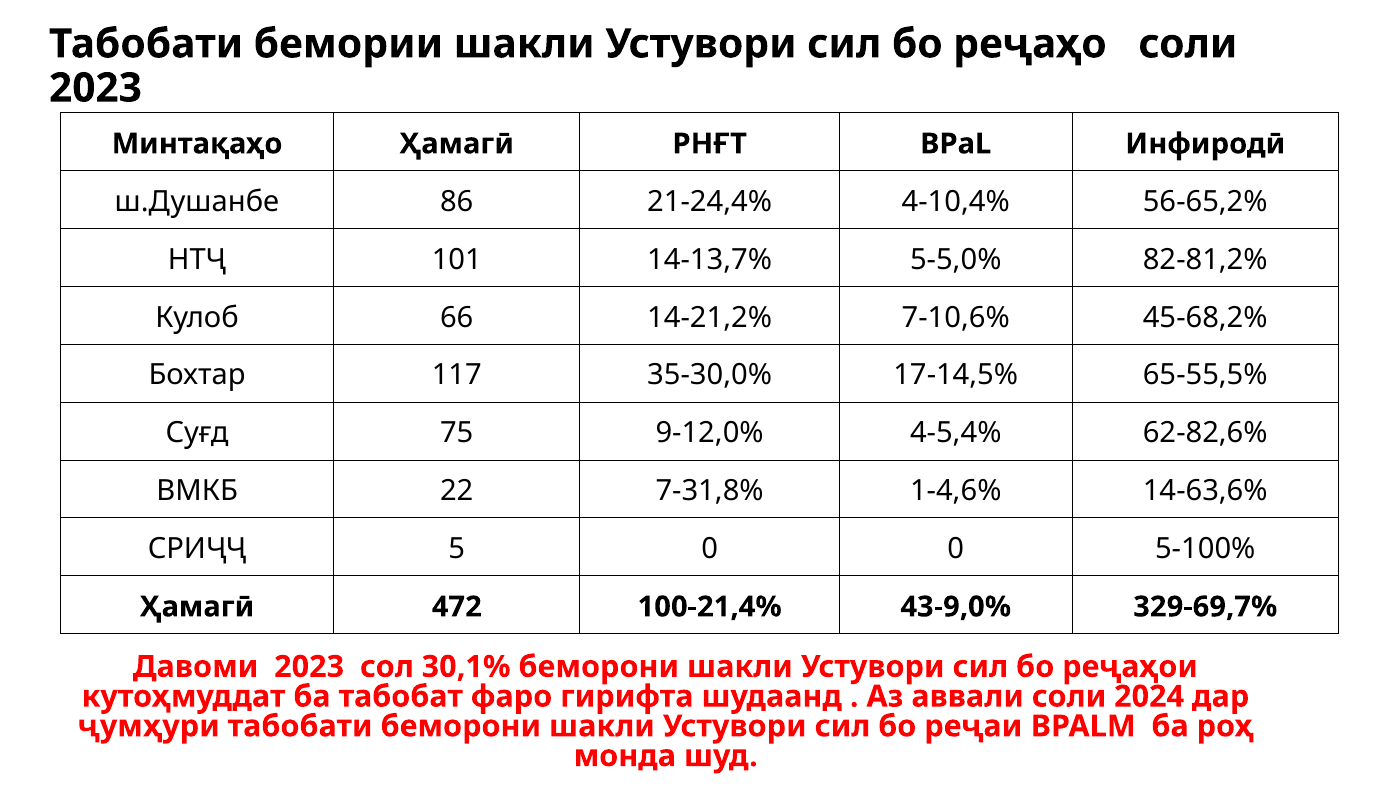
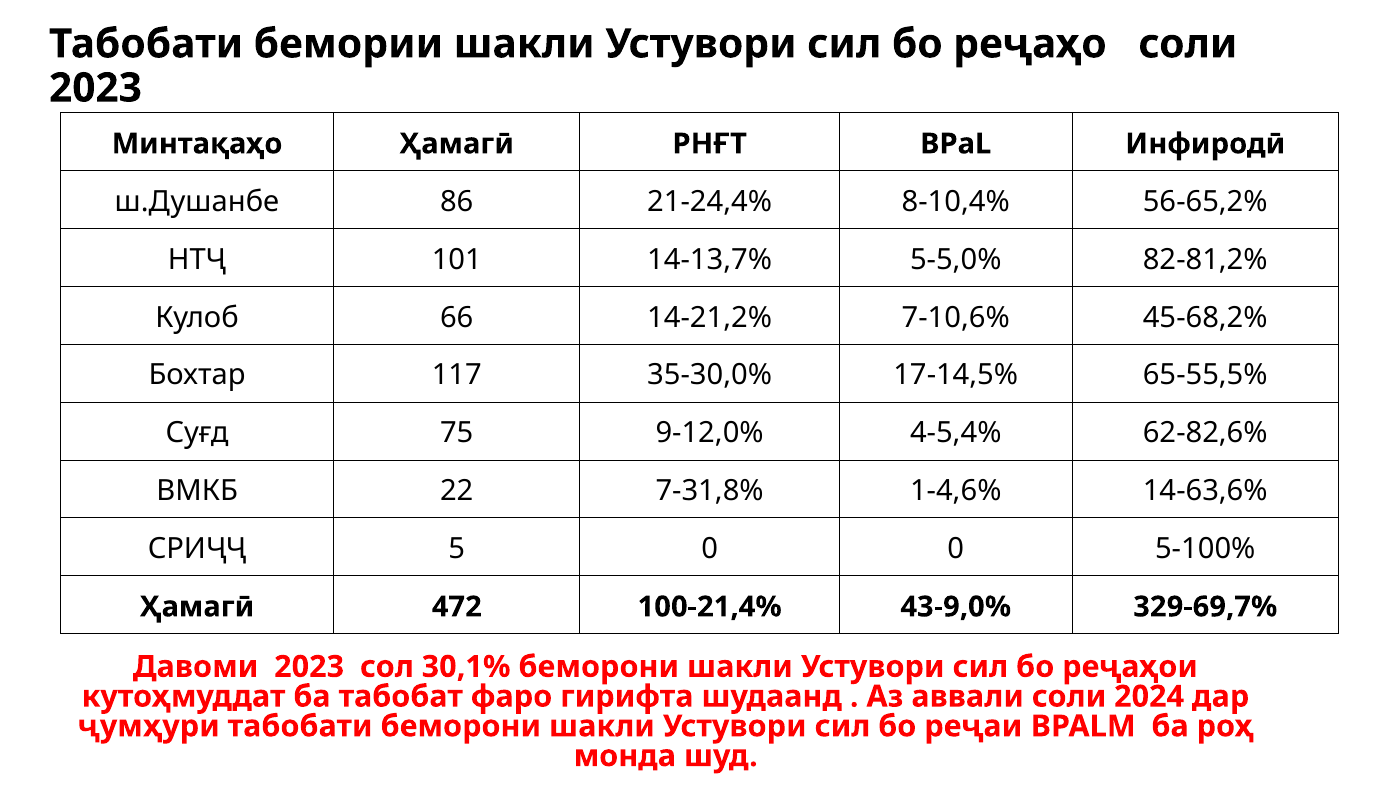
4-10,4%: 4-10,4% -> 8-10,4% (956, 202)
